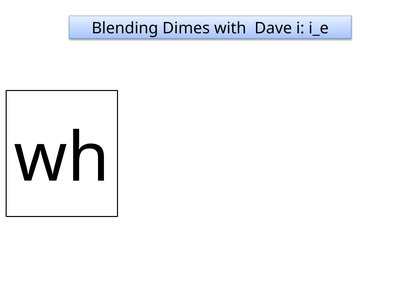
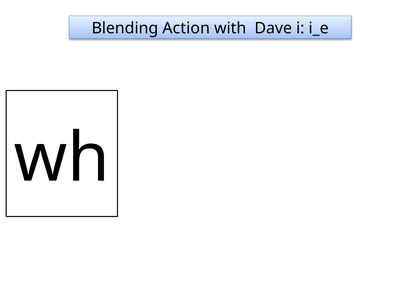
Dimes: Dimes -> Action (186, 28)
